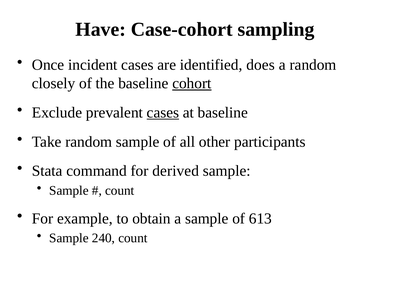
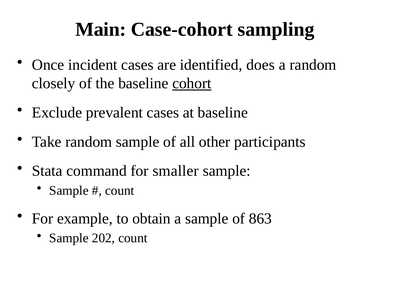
Have: Have -> Main (101, 29)
cases underline: present -> none (163, 113)
derived: derived -> smaller (176, 171)
613: 613 -> 863 (260, 219)
240: 240 -> 202 (103, 238)
